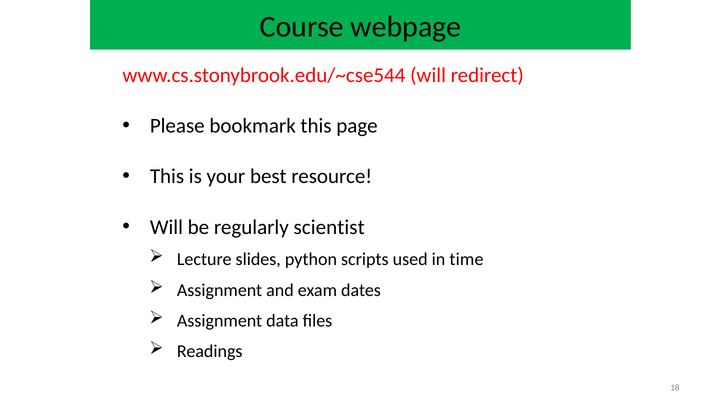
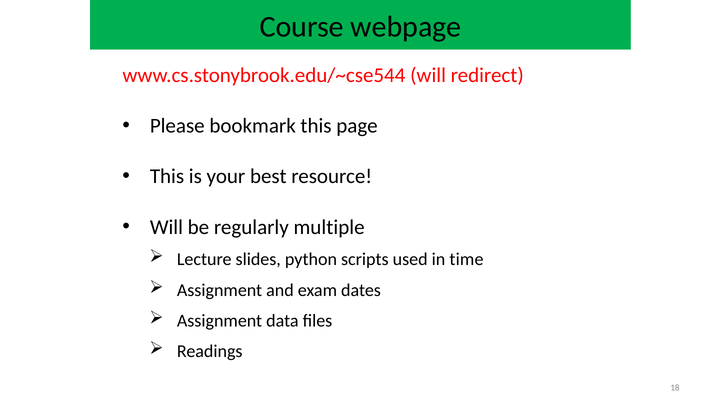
scientist: scientist -> multiple (329, 227)
